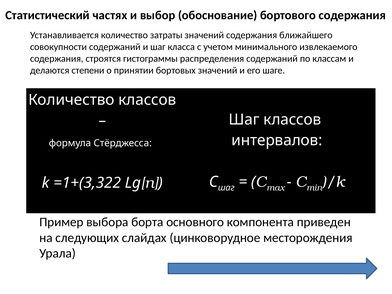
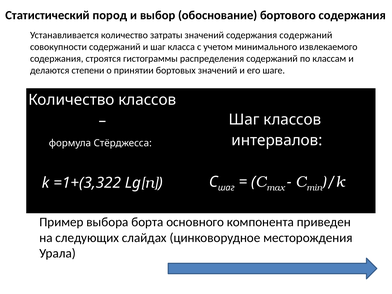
частях: частях -> пород (110, 15)
содержания ближайшего: ближайшего -> содержаний (306, 35)
